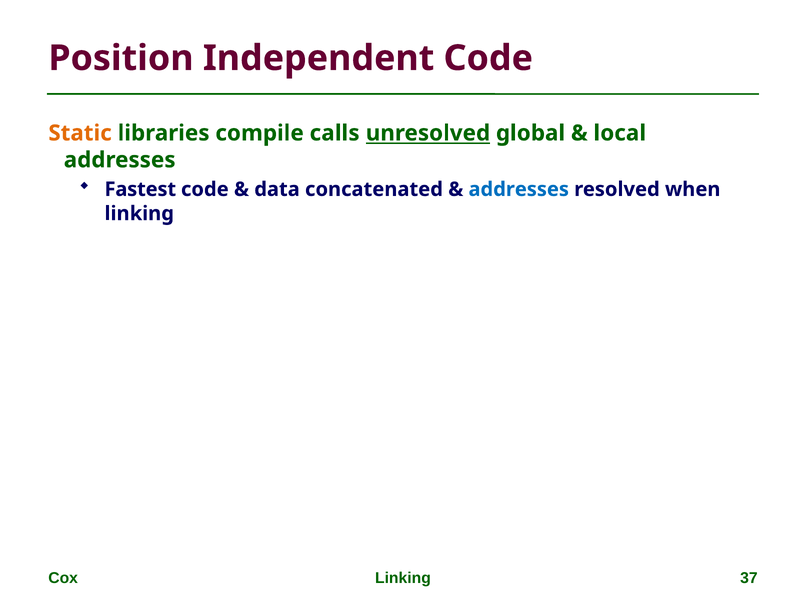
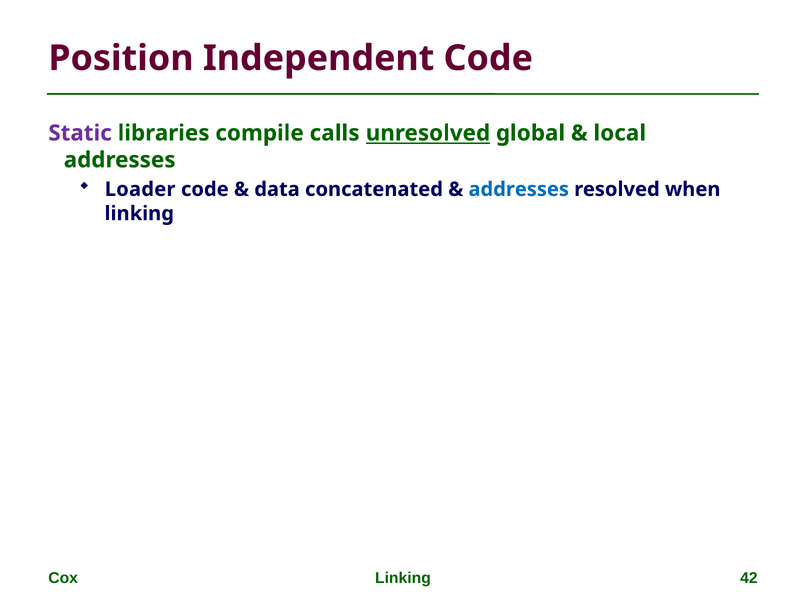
Static colour: orange -> purple (80, 133)
Fastest: Fastest -> Loader (140, 189)
37: 37 -> 42 (749, 579)
